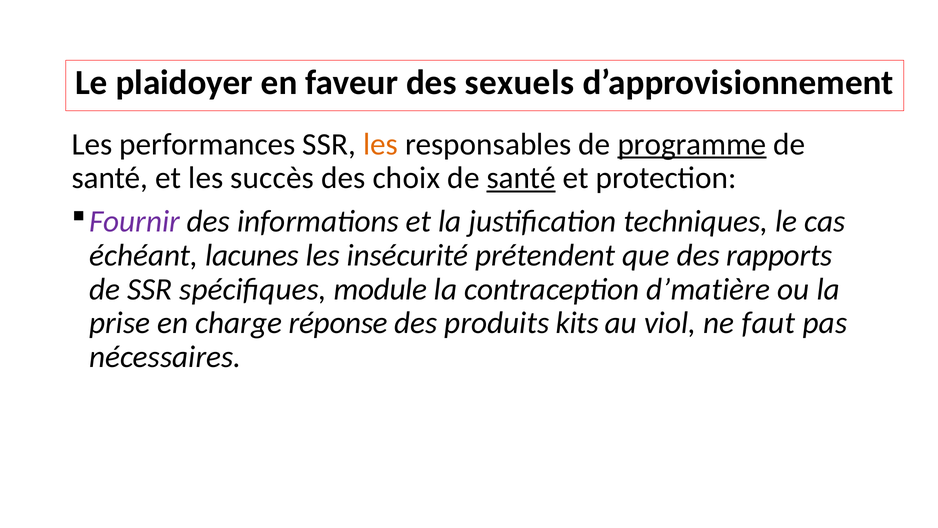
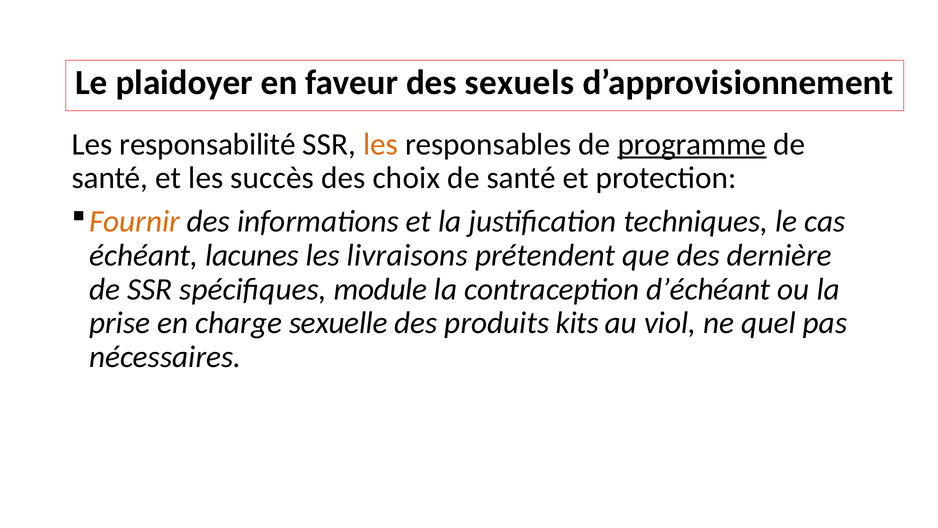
performances: performances -> responsabilité (208, 144)
santé underline: present -> none (521, 178)
Fournir colour: purple -> orange (134, 221)
insécurité: insécurité -> livraisons (407, 255)
rapports: rapports -> dernière (779, 255)
d’matière: d’matière -> d’échéant (708, 289)
réponse: réponse -> sexuelle (338, 323)
faut: faut -> quel (769, 323)
